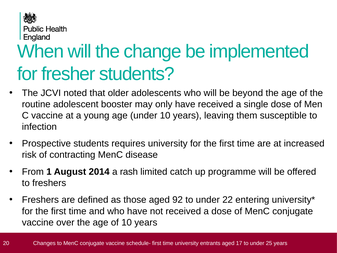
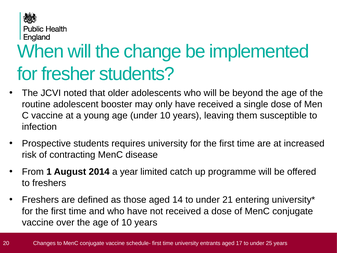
rash: rash -> year (129, 172)
92: 92 -> 14 (178, 200)
22: 22 -> 21 (228, 200)
